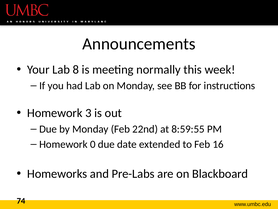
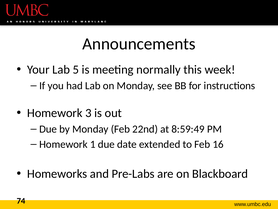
8: 8 -> 5 (76, 70)
8:59:55: 8:59:55 -> 8:59:49 (188, 129)
0: 0 -> 1 (93, 144)
